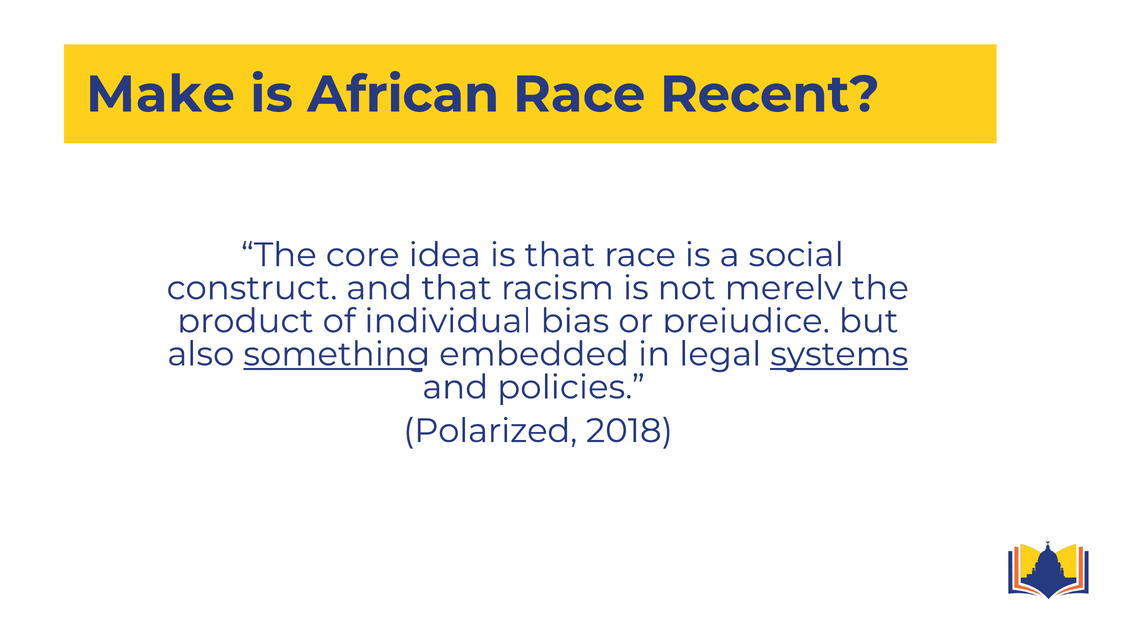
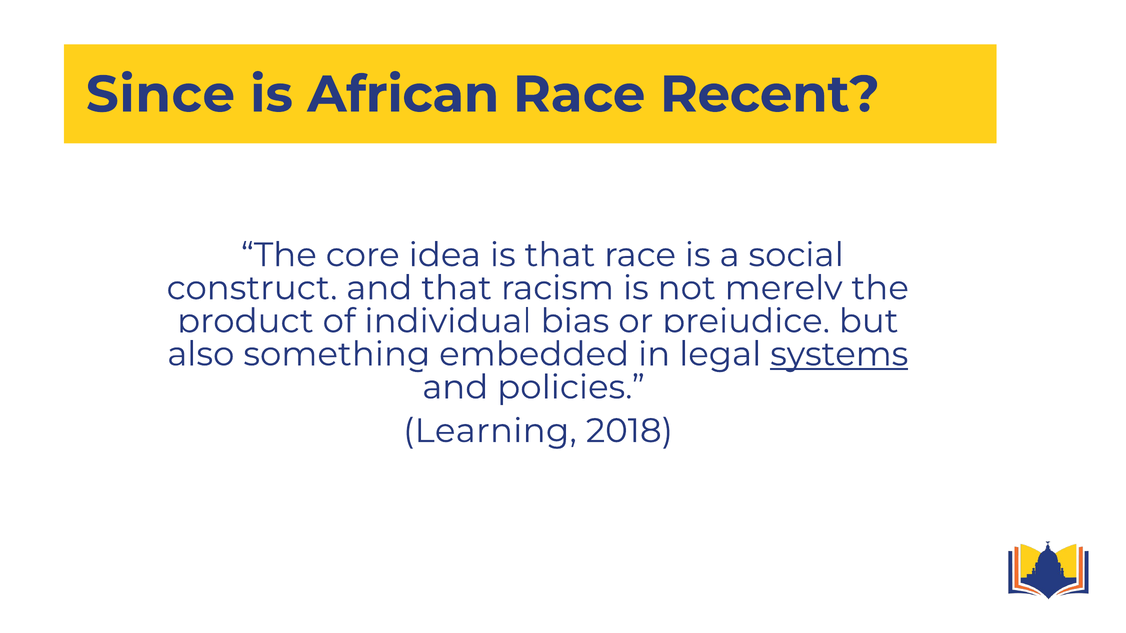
Make: Make -> Since (160, 95)
something underline: present -> none (337, 354)
Polarized: Polarized -> Learning (490, 431)
